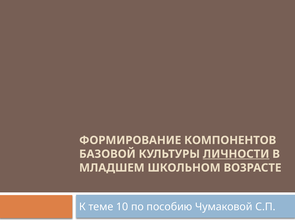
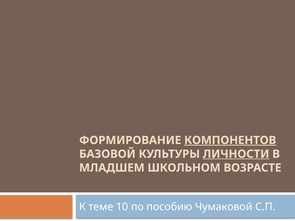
КОМПОНЕНТОВ underline: none -> present (230, 140)
